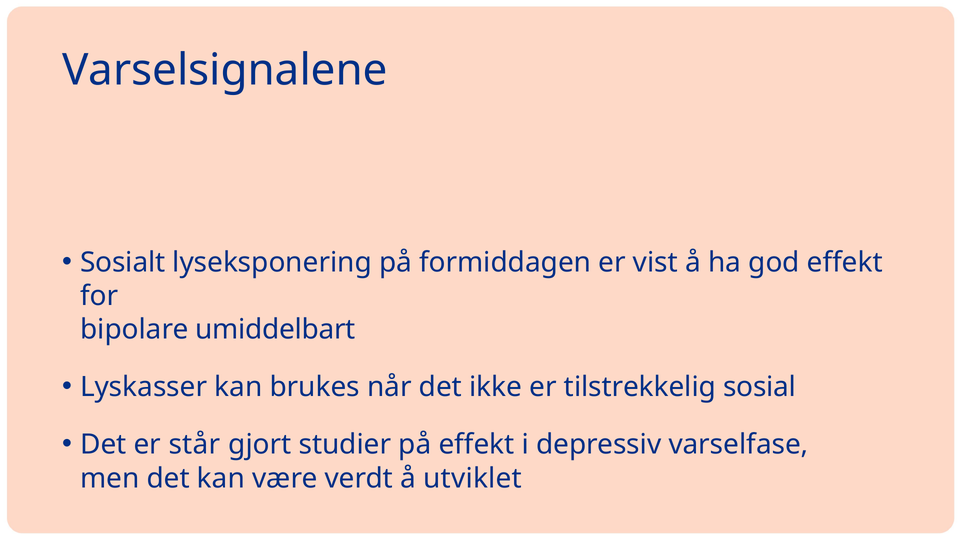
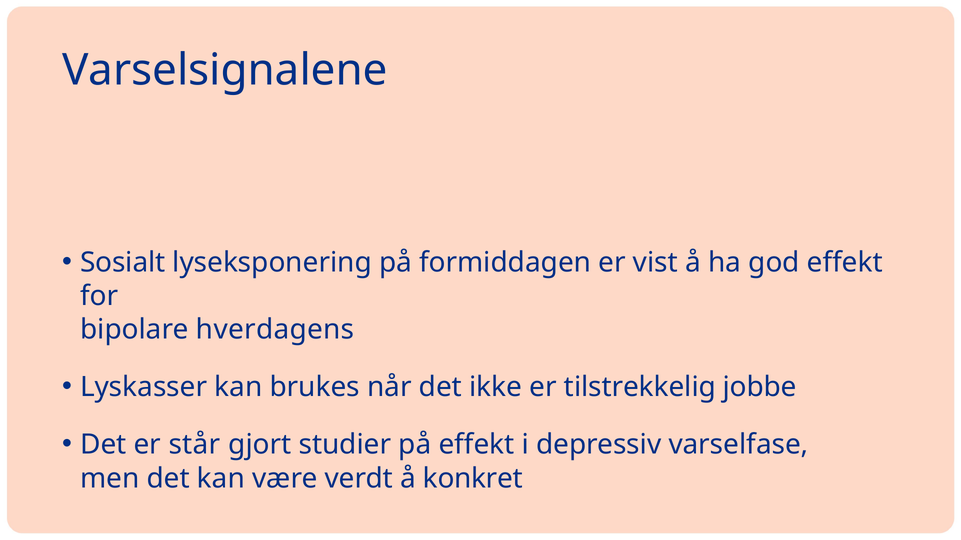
umiddelbart: umiddelbart -> hverdagens (275, 330)
sosial: sosial -> jobbe (760, 388)
utviklet: utviklet -> konkret (473, 479)
